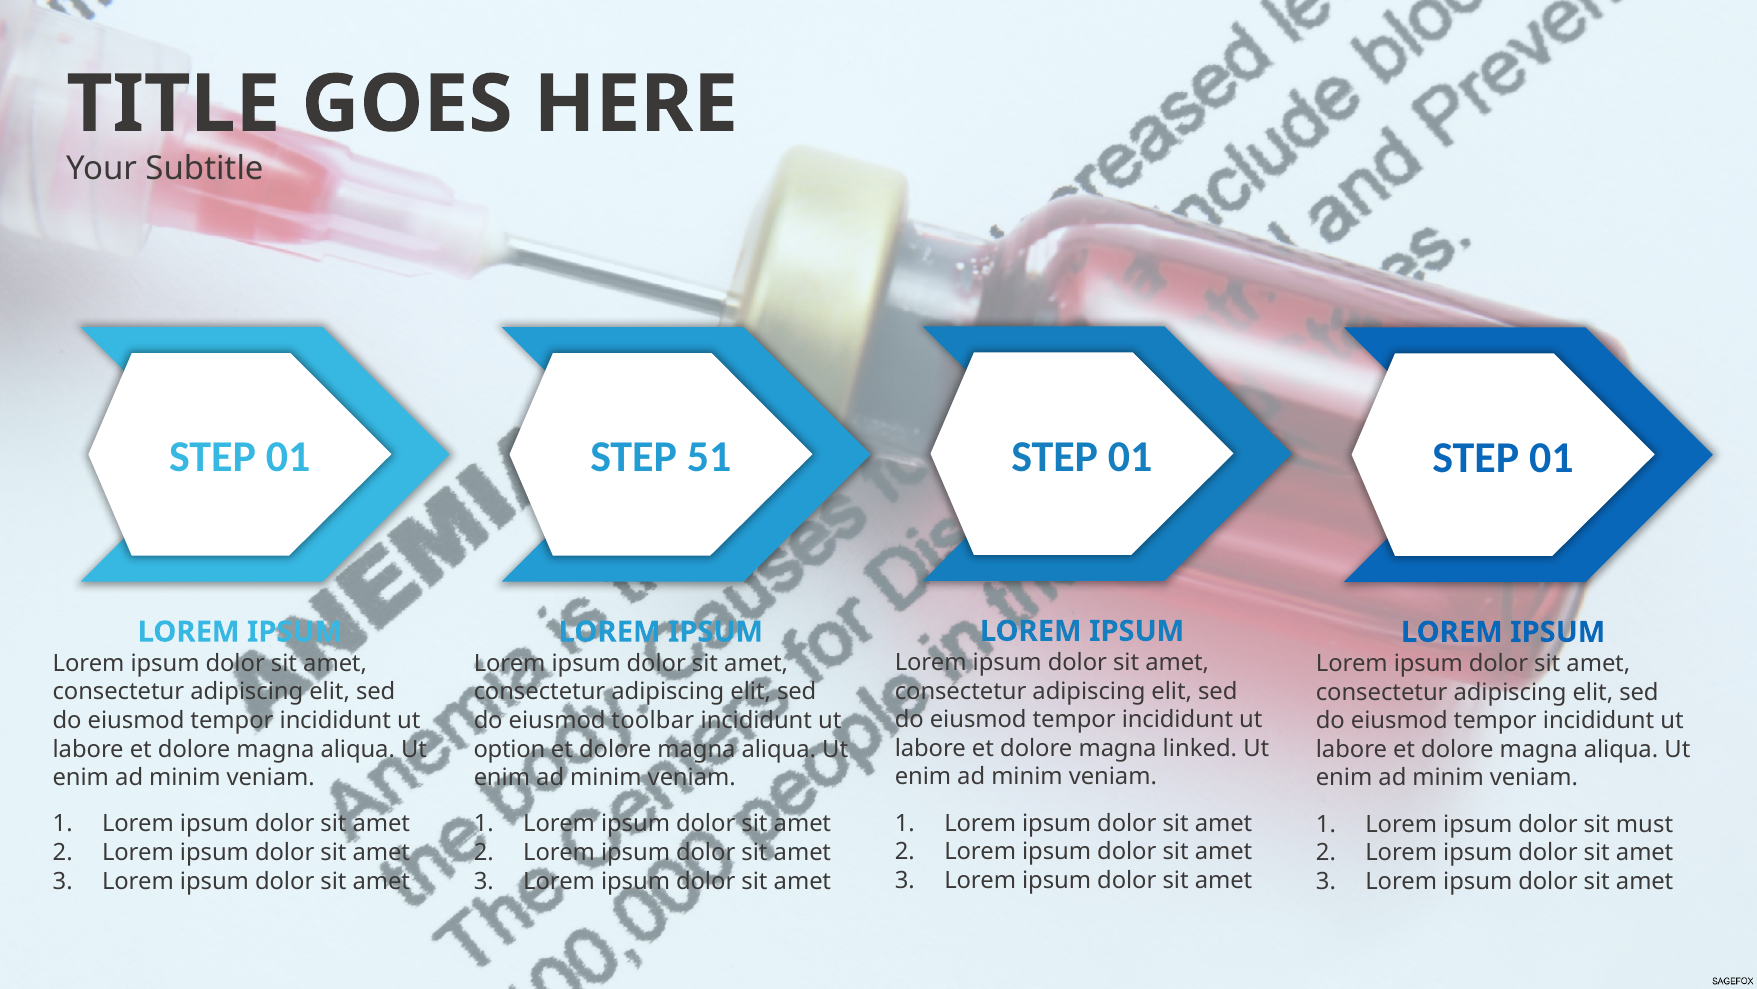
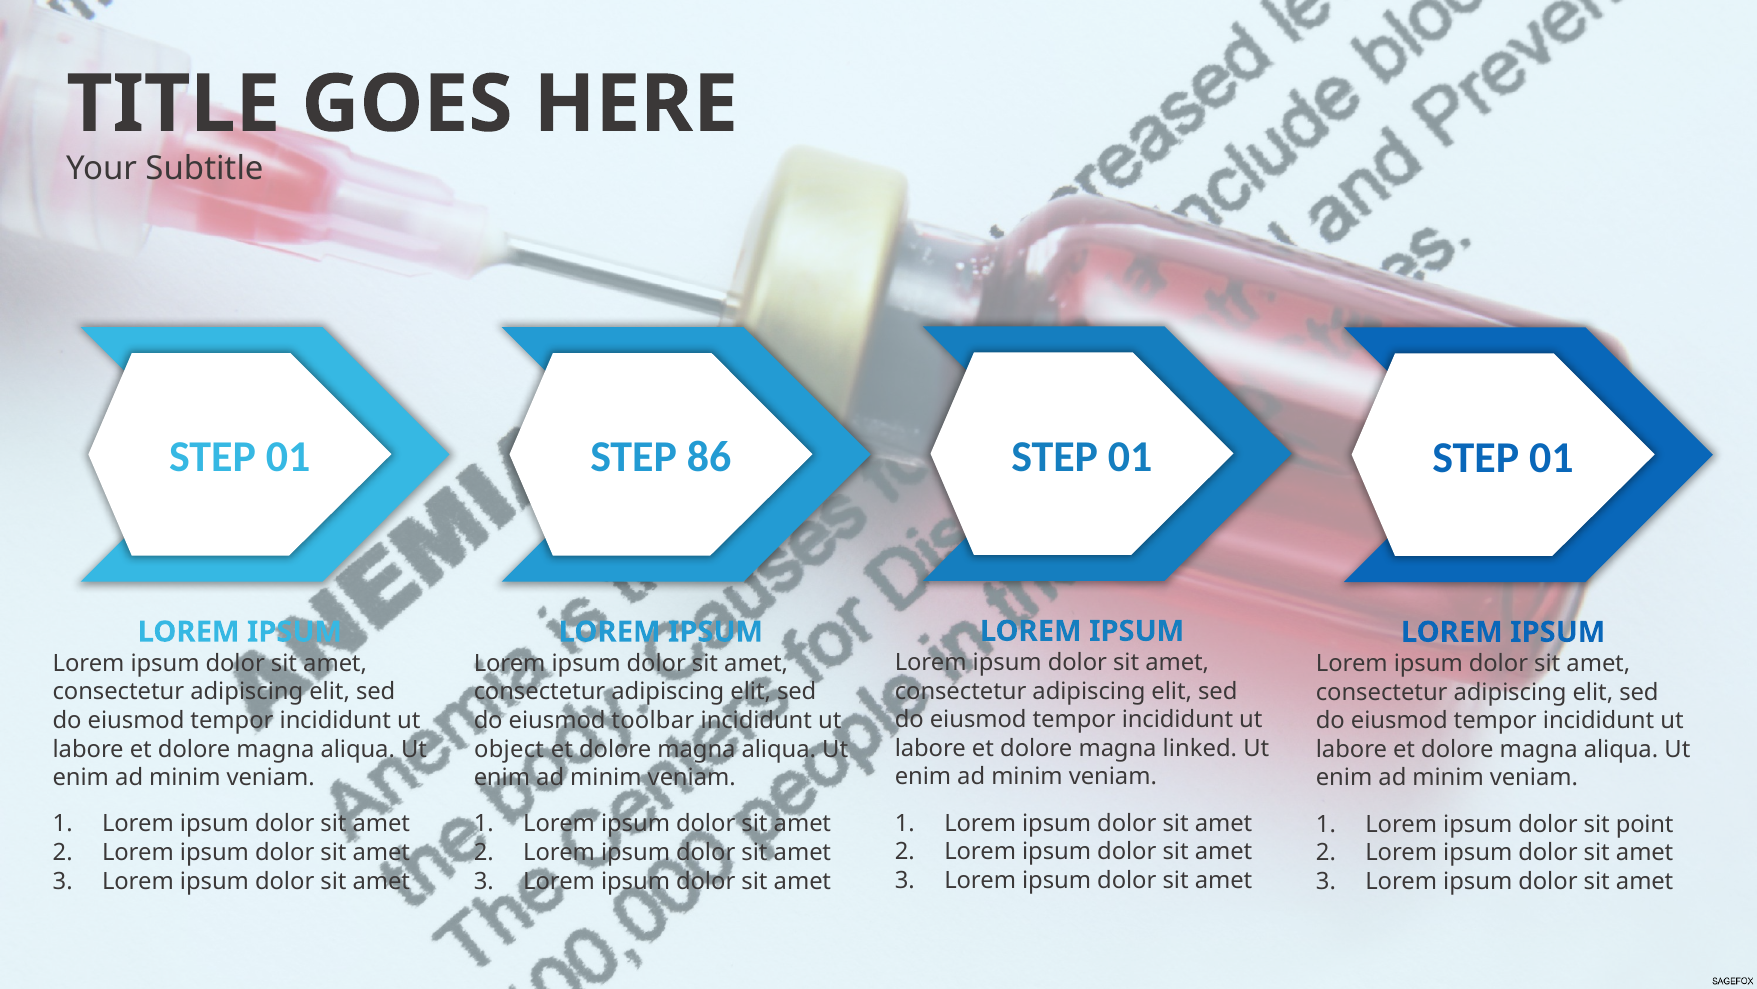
51: 51 -> 86 (709, 457)
option: option -> object (509, 749)
must: must -> point (1645, 824)
